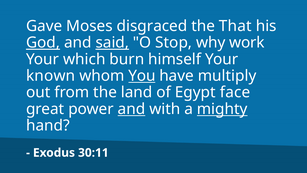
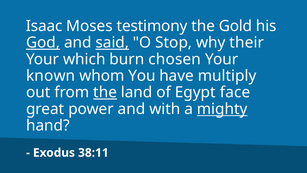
Gave: Gave -> Isaac (44, 26)
disgraced: disgraced -> testimony (152, 26)
That: That -> Gold (235, 26)
work: work -> their (247, 42)
himself: himself -> chosen (175, 59)
You underline: present -> none (142, 76)
the underline: none -> present (105, 92)
and underline: present -> none (132, 109)
30:11: 30:11 -> 38:11 (93, 152)
